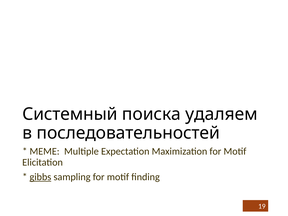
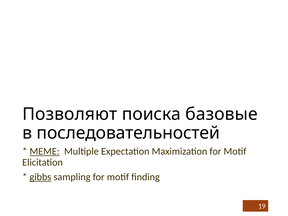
Системный: Системный -> Позволяют (70, 114)
удаляем: удаляем -> базовые (221, 114)
MEME underline: none -> present (45, 151)
